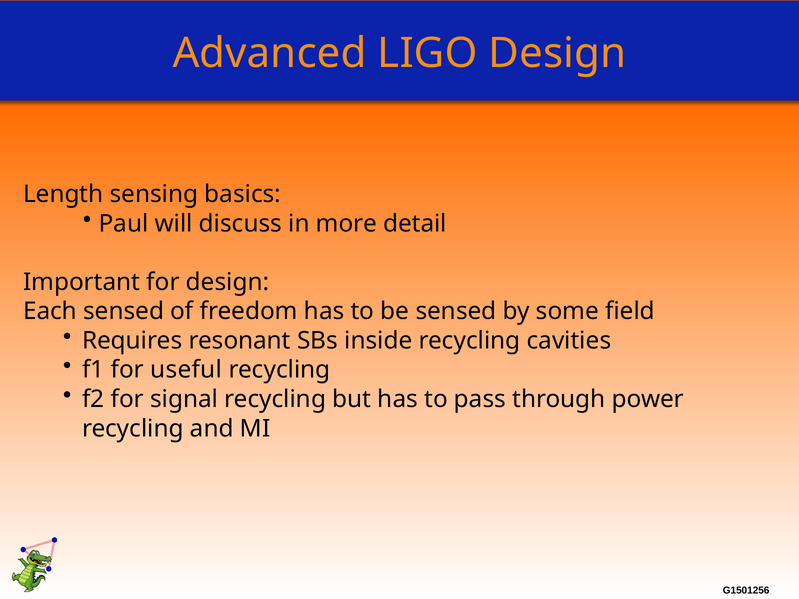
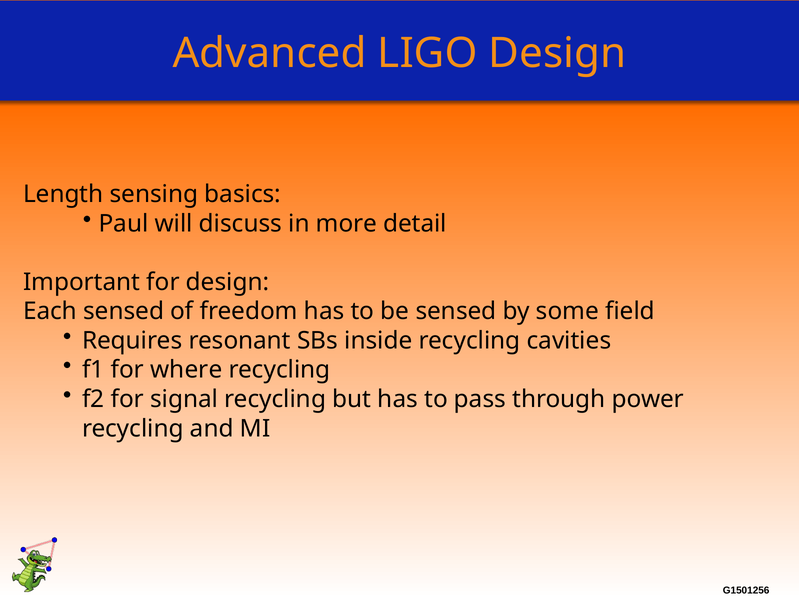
useful: useful -> where (186, 370)
